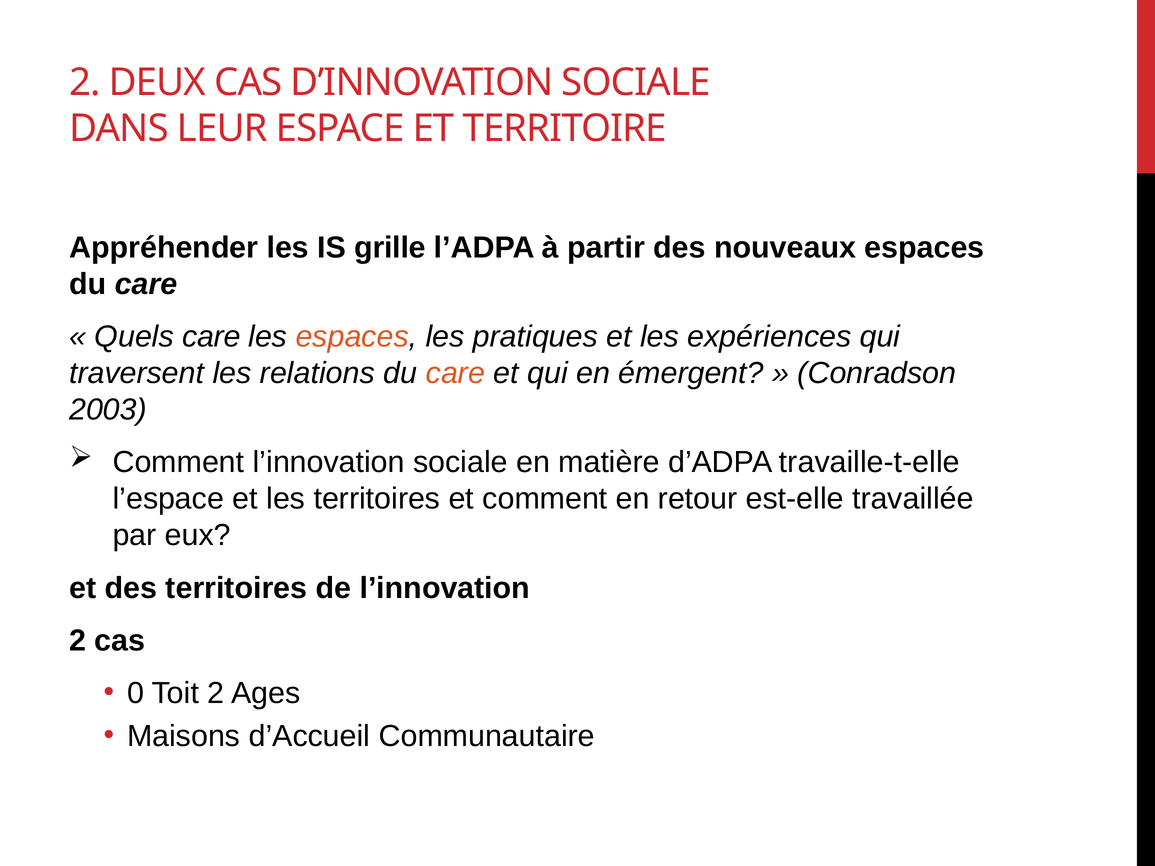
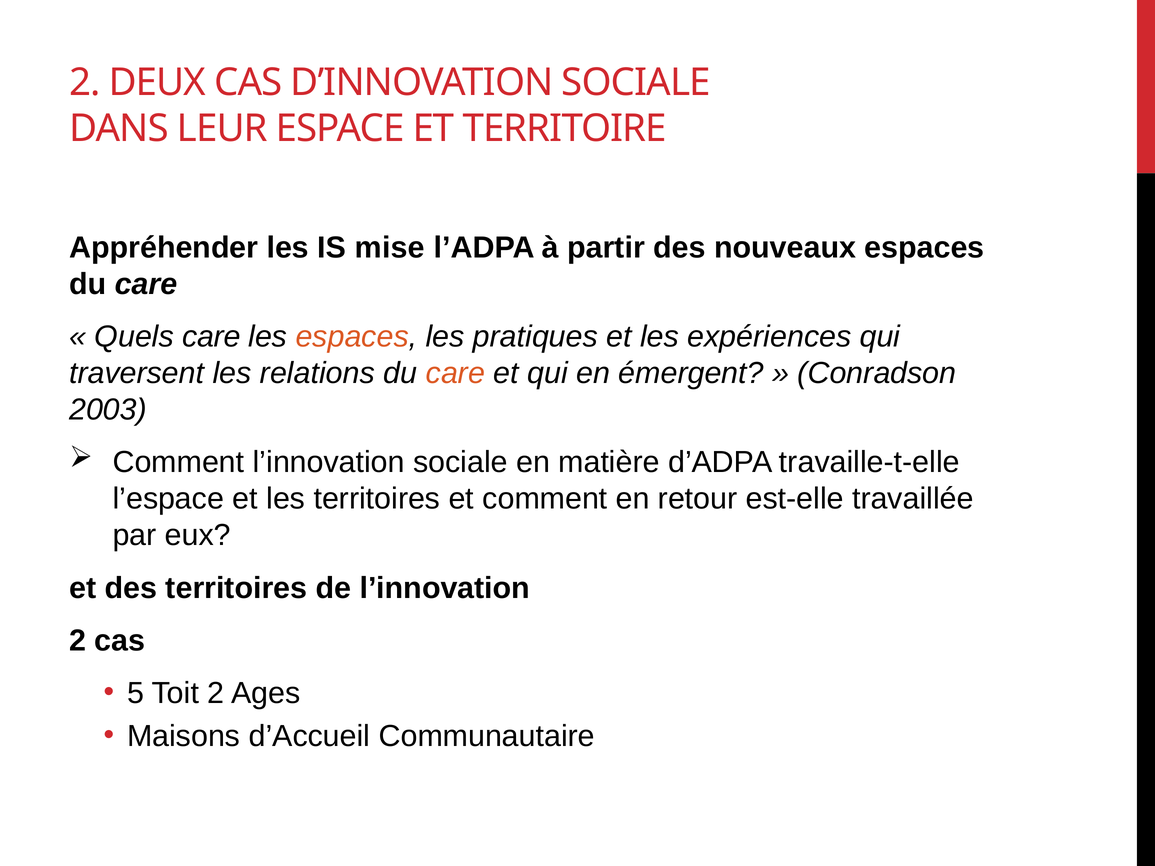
grille: grille -> mise (390, 248)
0: 0 -> 5 (136, 693)
